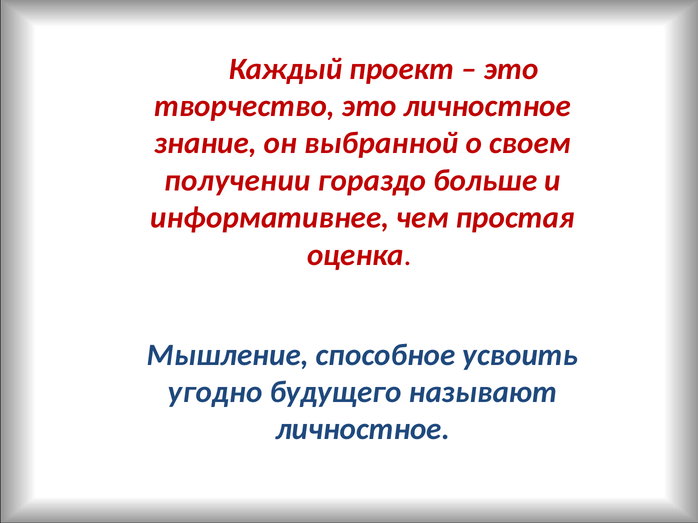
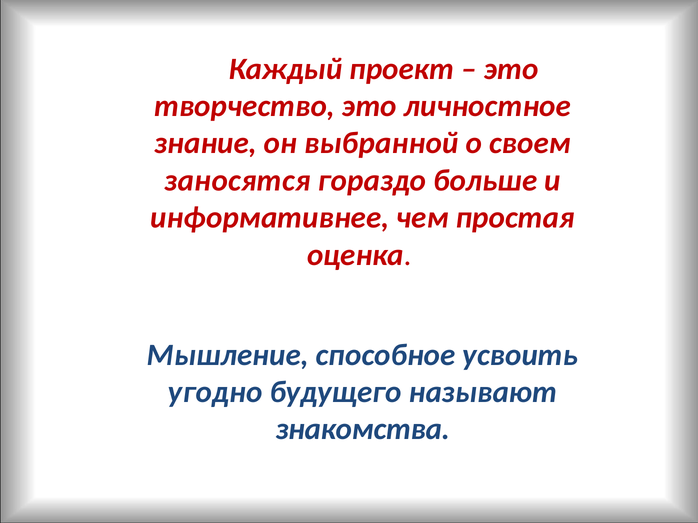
получении: получении -> заносятся (237, 181)
личностное: личностное -> знакомства (363, 430)
